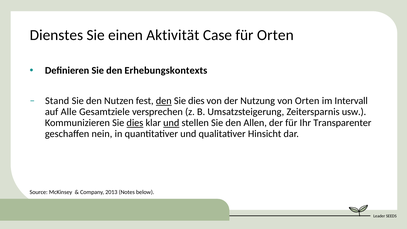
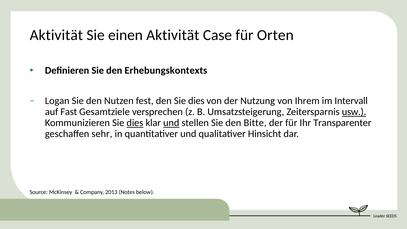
Dienstes: Dienstes -> Aktivität (56, 35)
Stand: Stand -> Logan (57, 101)
den underline: present -> none (164, 101)
von Orten: Orten -> Ihrem (307, 101)
Alle: Alle -> Fast (69, 112)
usw underline: none -> present (354, 112)
Allen: Allen -> Bitte (255, 123)
nein: nein -> sehr (102, 134)
